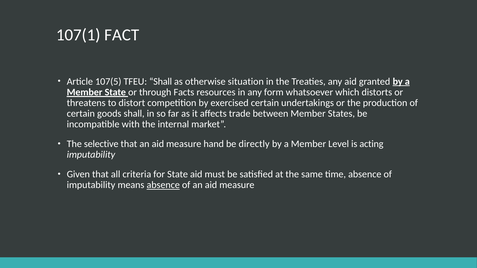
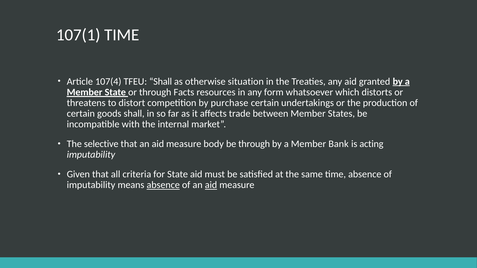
107(1 FACT: FACT -> TIME (122, 35)
107(5: 107(5 -> 107(4 (108, 82)
exercised: exercised -> purchase (230, 103)
hand: hand -> body (214, 144)
be directly: directly -> through (254, 144)
Level: Level -> Bank (339, 144)
aid underline: none -> present (211, 185)
